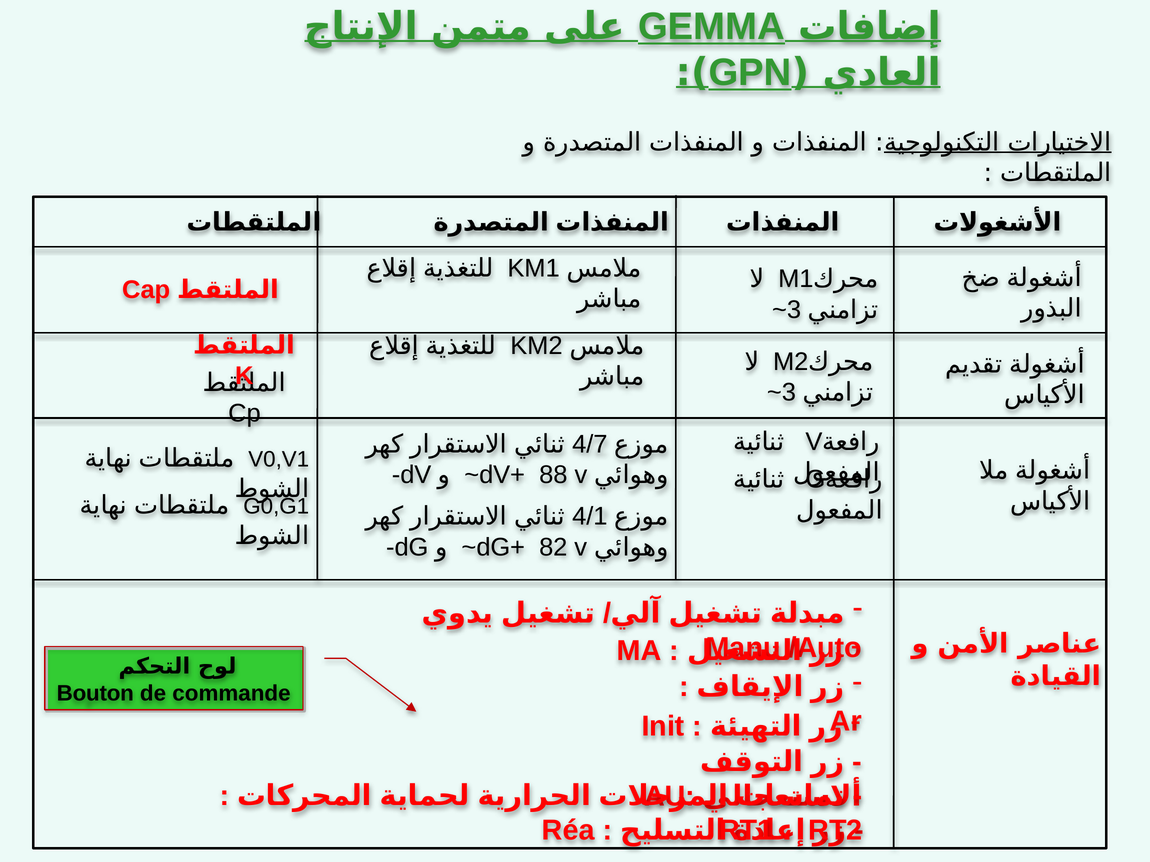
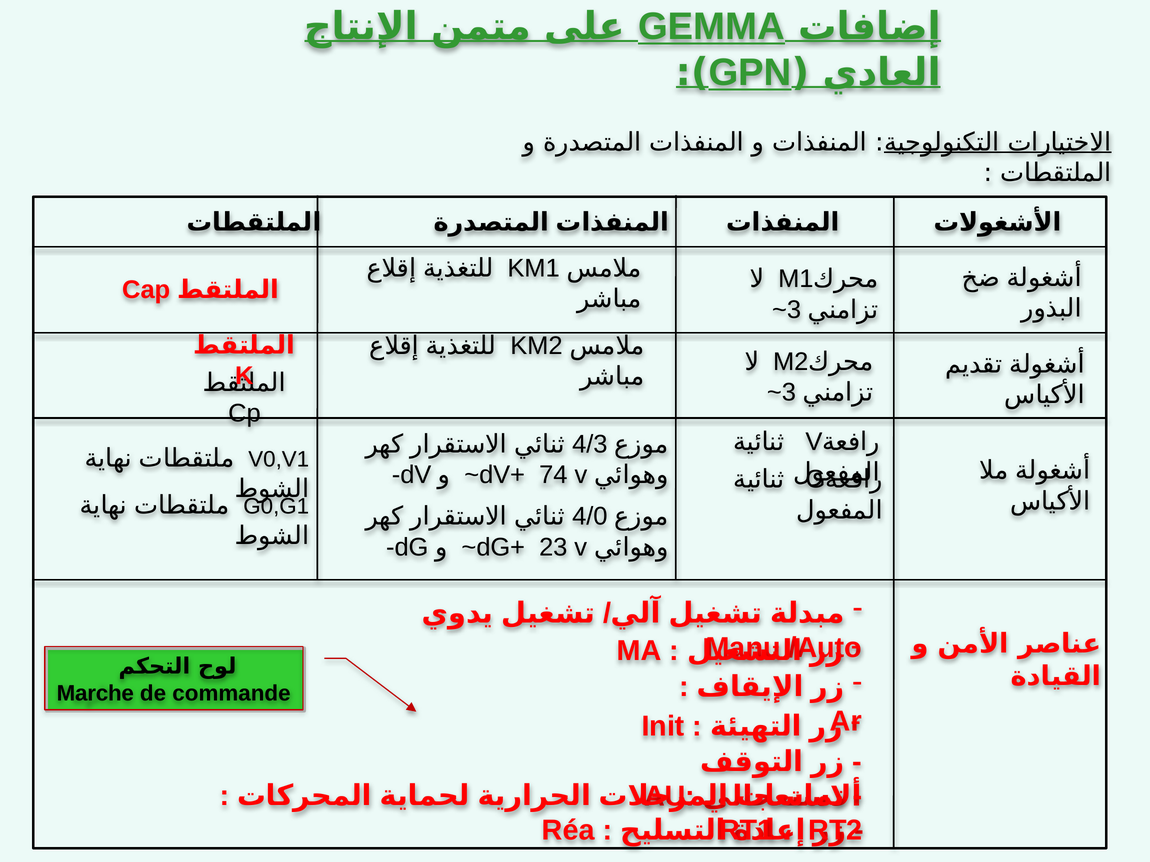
4/7: 4/7 -> 4/3 (590, 445)
88: 88 -> 74 (553, 475)
4/1: 4/1 -> 4/0 (590, 517)
82: 82 -> 23 (553, 548)
Bouton: Bouton -> Marche (95, 694)
